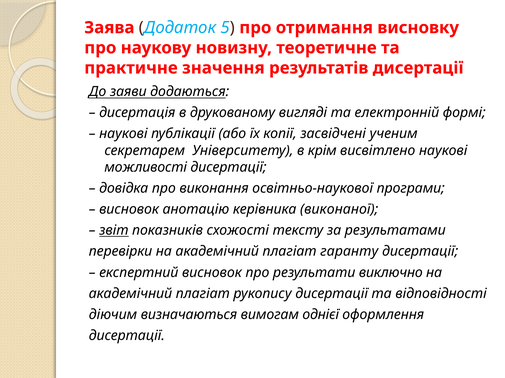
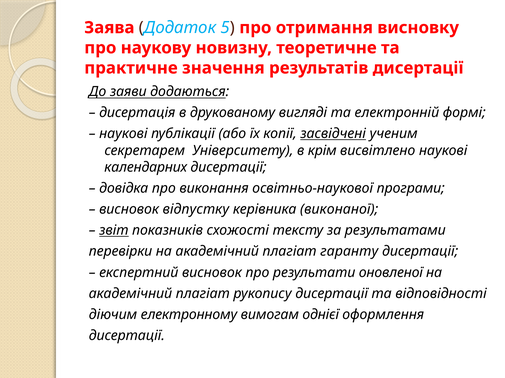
засвідчені underline: none -> present (333, 134)
можливості: можливості -> календарних (146, 168)
анотацію: анотацію -> відпустку (196, 210)
виключно: виключно -> оновленої (391, 273)
визначаються: визначаються -> електронному (189, 315)
